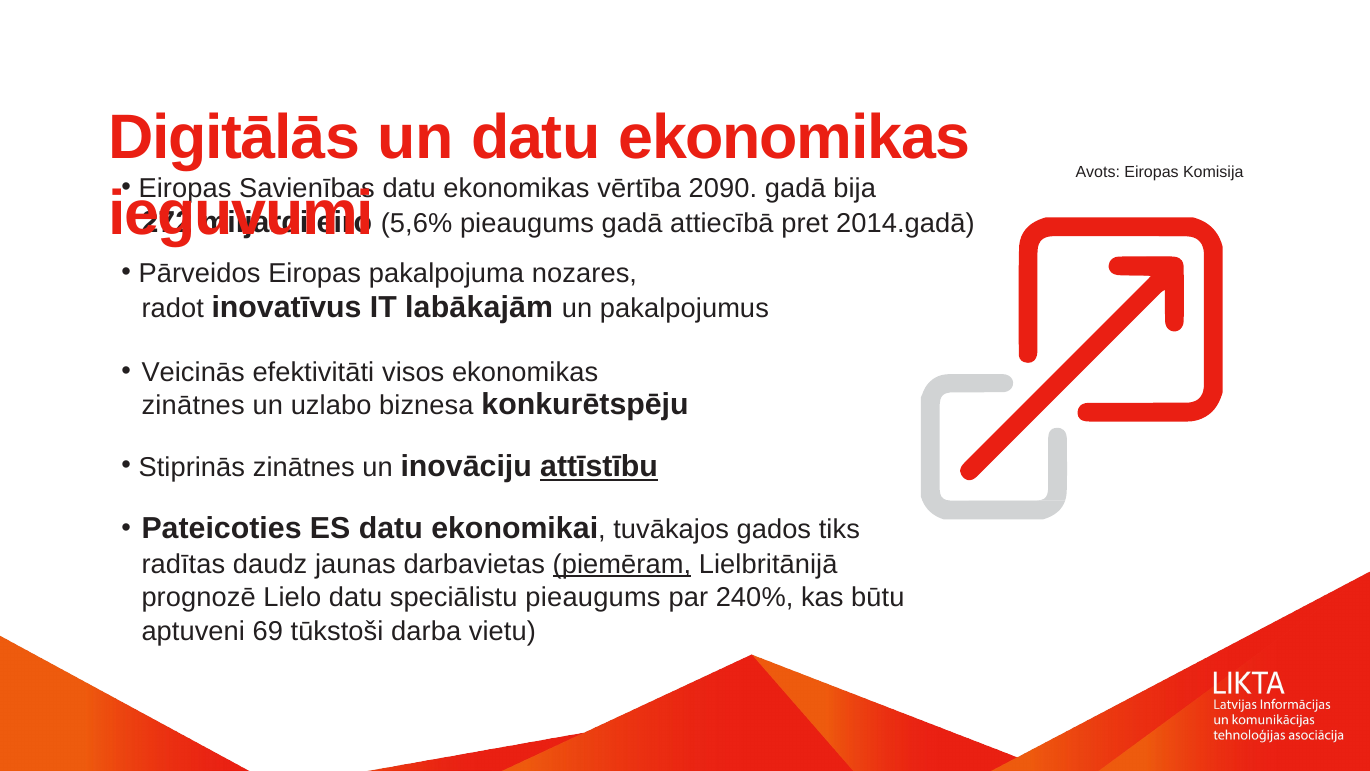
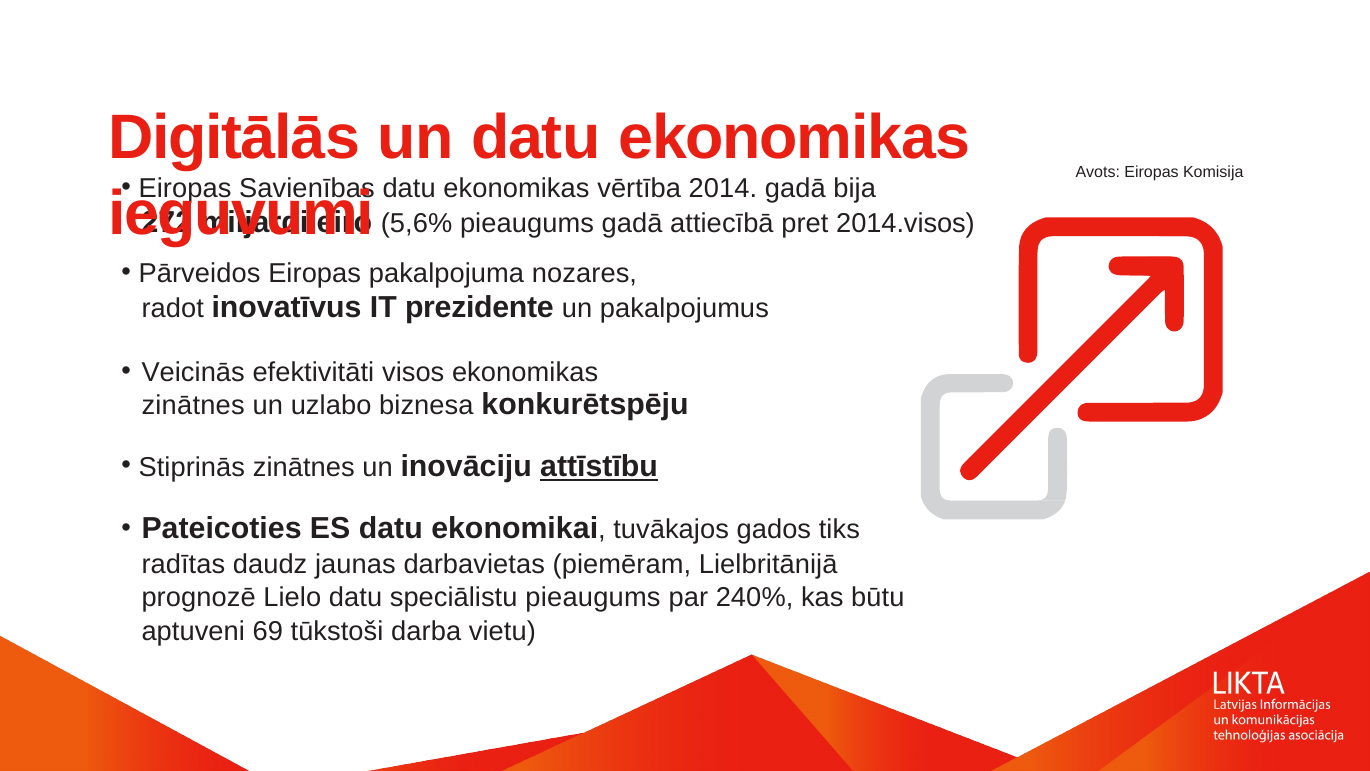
2090: 2090 -> 2014 (723, 188)
2014.gadā: 2014.gadā -> 2014.visos (905, 223)
labākajām: labākajām -> prezidente (479, 307)
piemēram underline: present -> none (622, 564)
